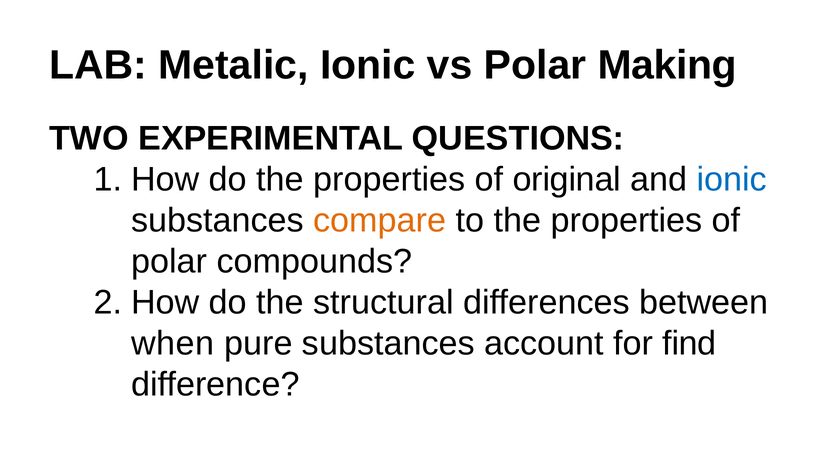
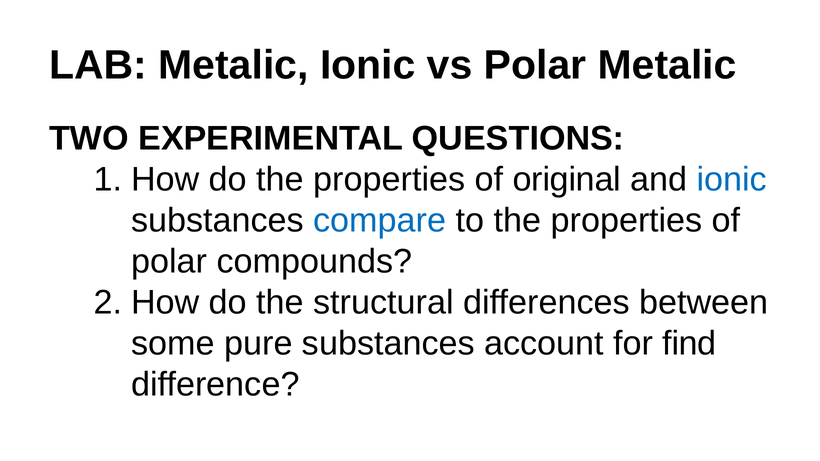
Polar Making: Making -> Metalic (667, 65)
compare colour: orange -> blue (380, 221)
when: when -> some (173, 344)
